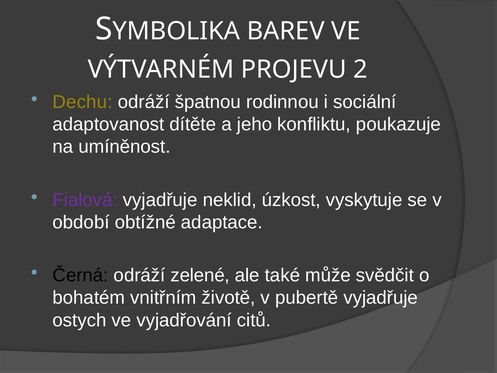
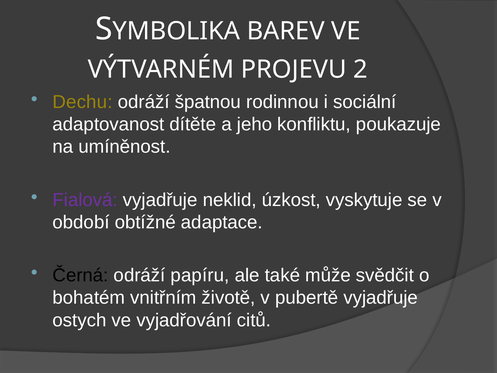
zelené: zelené -> papíru (200, 275)
